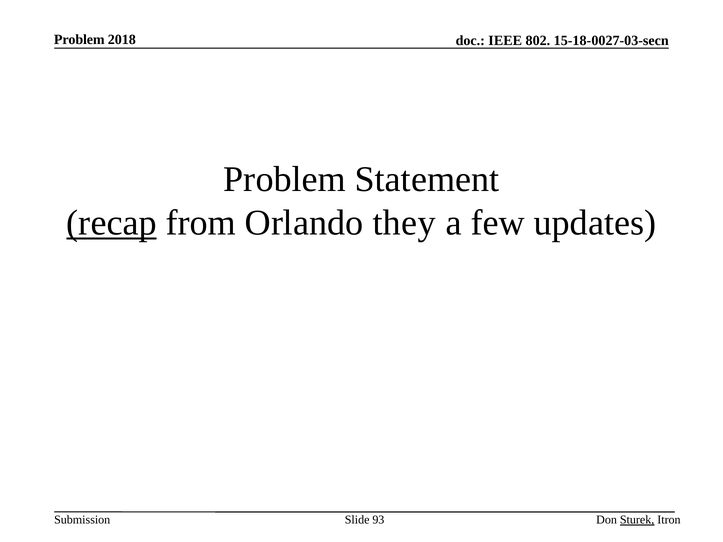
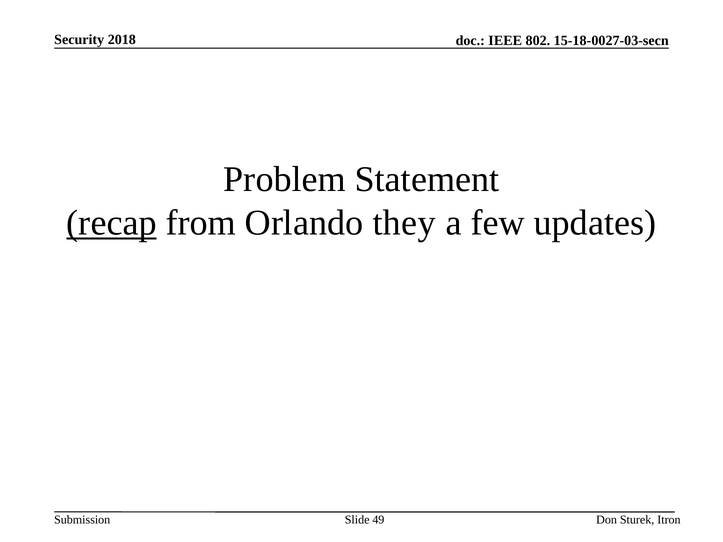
Problem: Problem -> Security (79, 39)
93: 93 -> 49 (378, 520)
Sturek underline: present -> none (637, 520)
